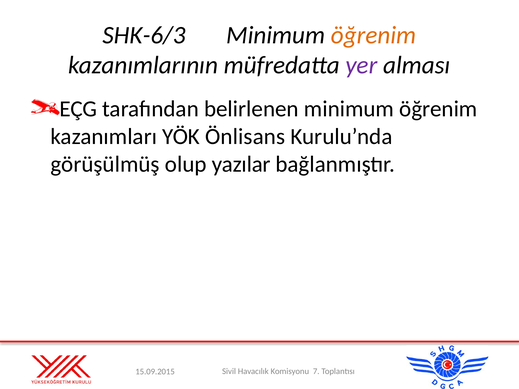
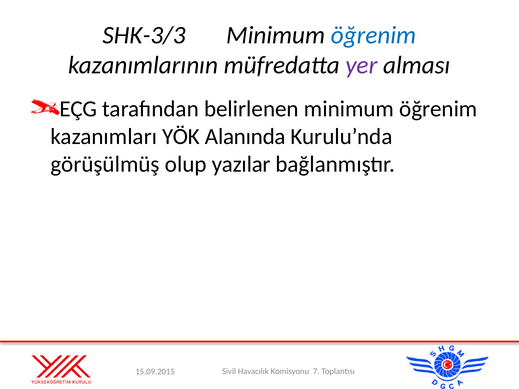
SHK-6/3: SHK-6/3 -> SHK-3/3 (144, 35)
öğrenim colour: orange -> blue (373, 35)
Önlisans: Önlisans -> Alanında (245, 137)
